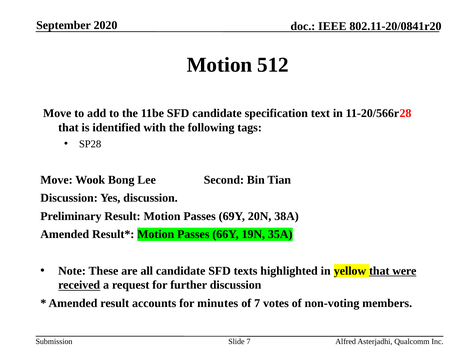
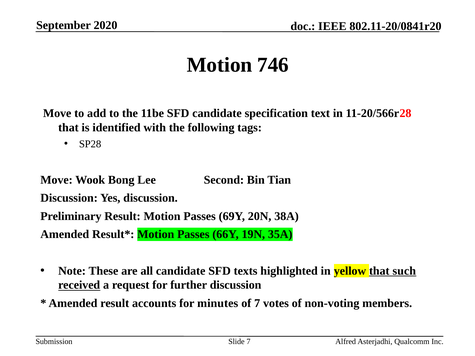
512: 512 -> 746 (273, 65)
were: were -> such (404, 271)
